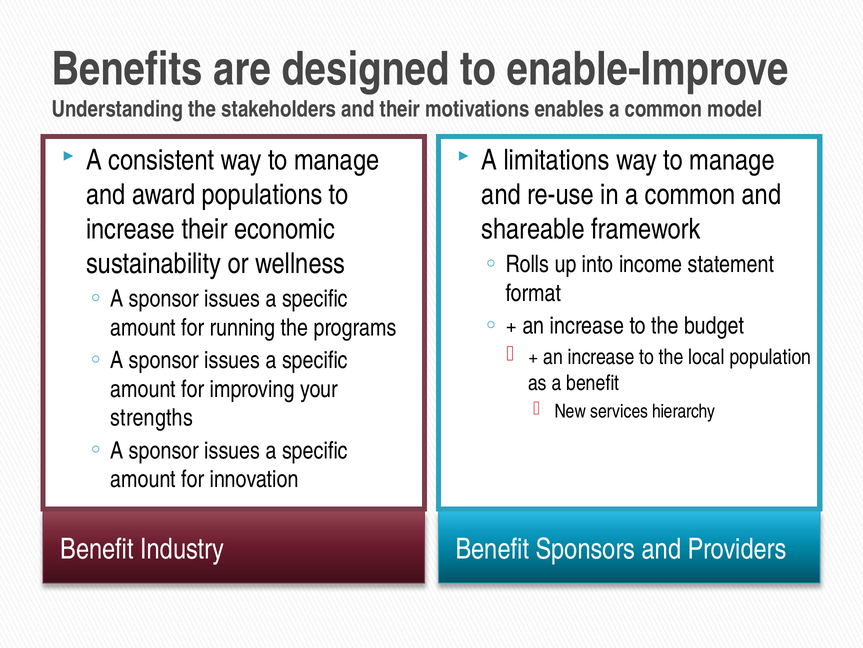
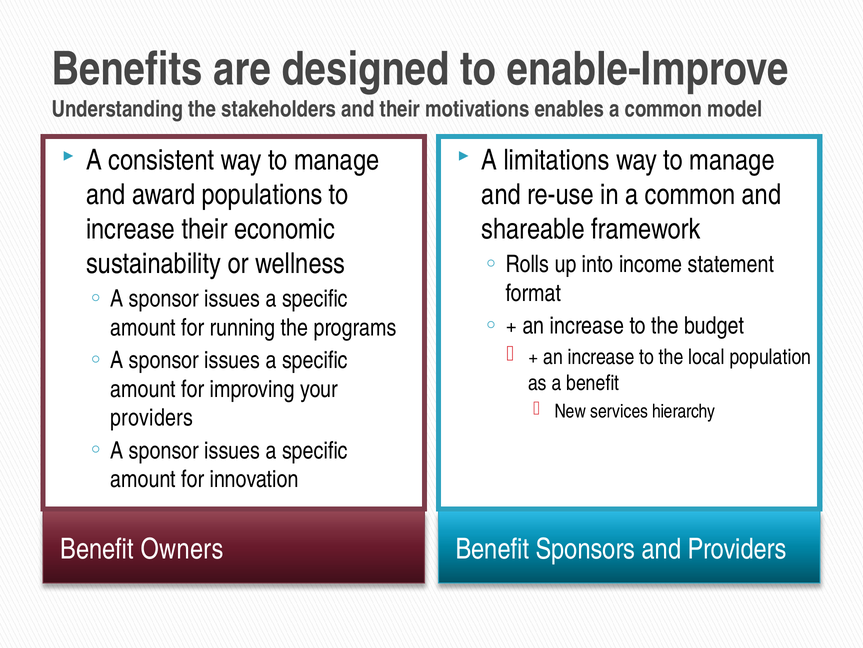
strengths: strengths -> providers (152, 418)
Industry: Industry -> Owners (182, 549)
